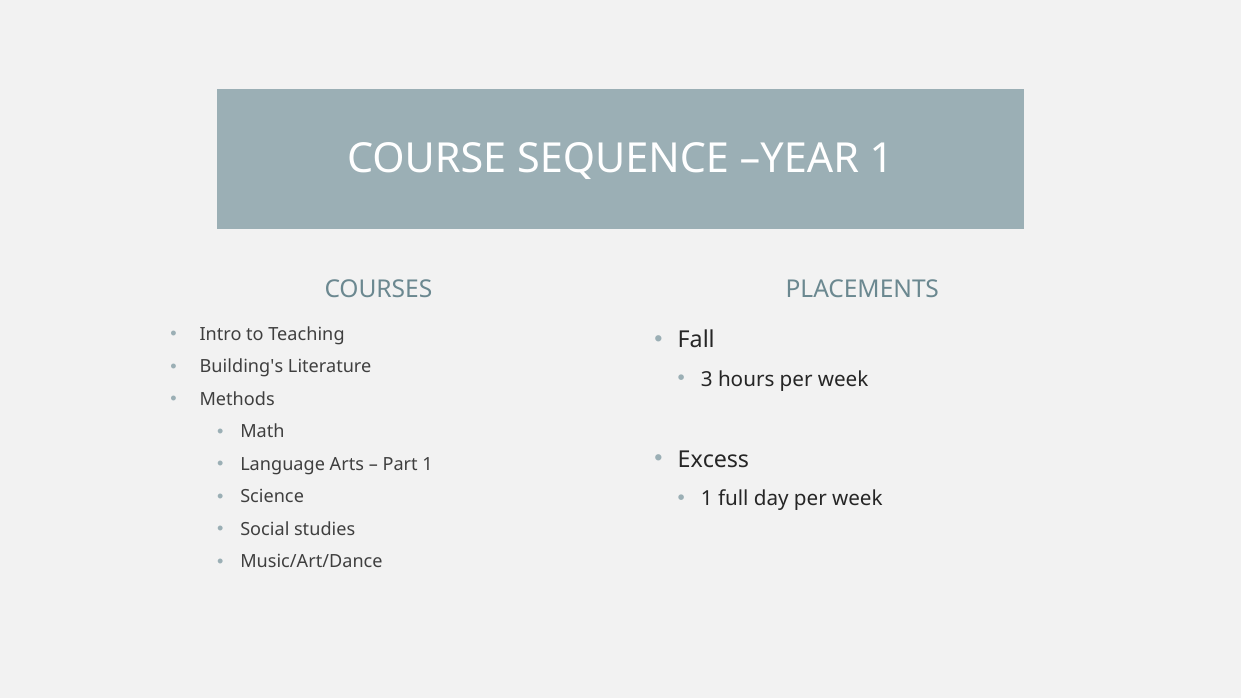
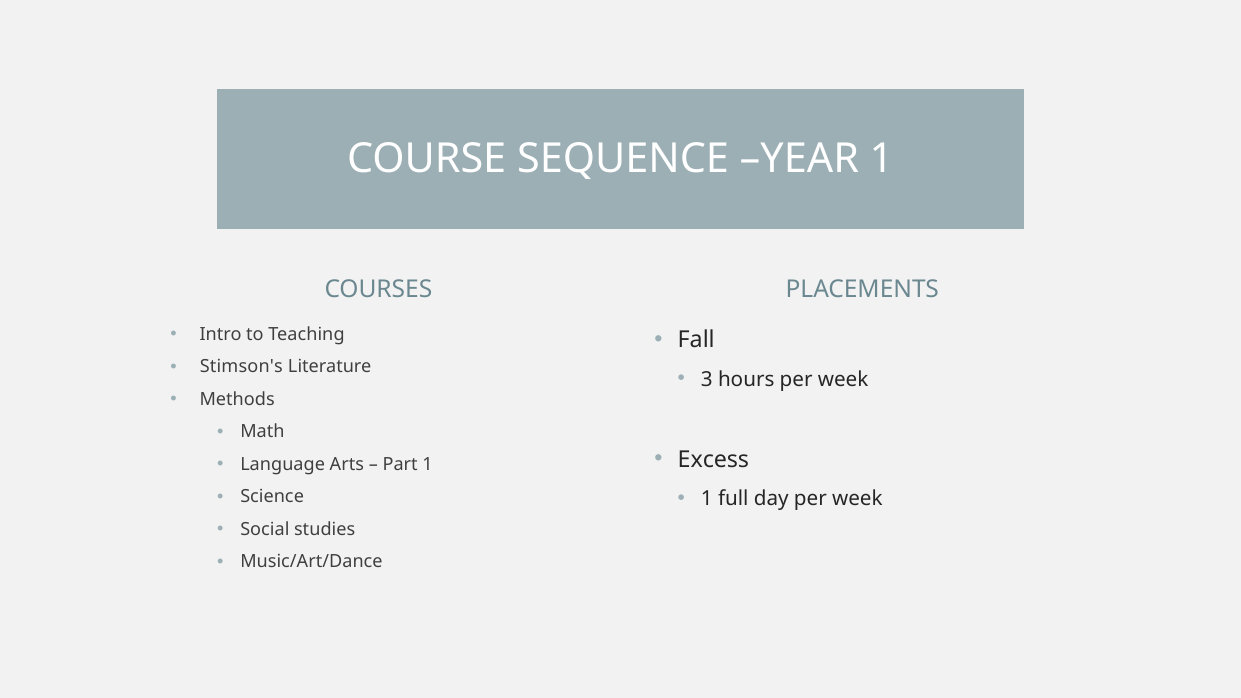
Building's: Building's -> Stimson's (241, 367)
